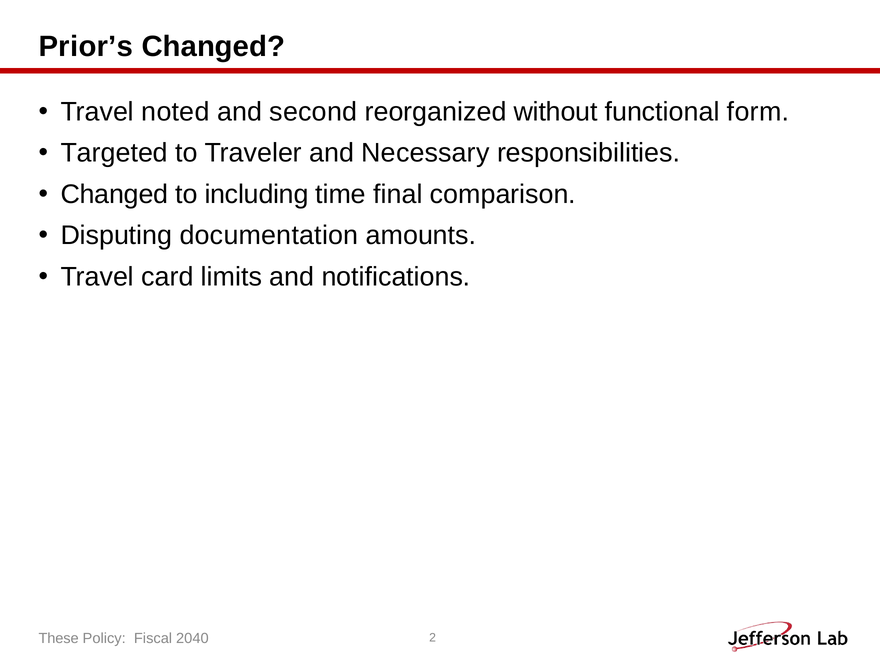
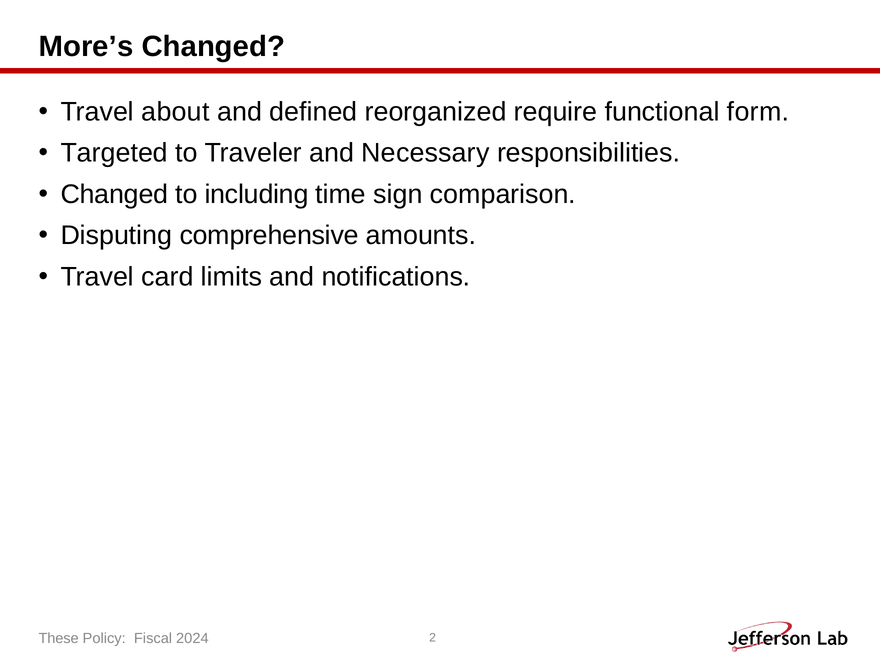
Prior’s: Prior’s -> More’s (86, 46)
noted: noted -> about (176, 112)
second: second -> defined (313, 112)
without: without -> require (556, 112)
final: final -> sign (398, 194)
documentation: documentation -> comprehensive (269, 235)
2040: 2040 -> 2024 (192, 638)
